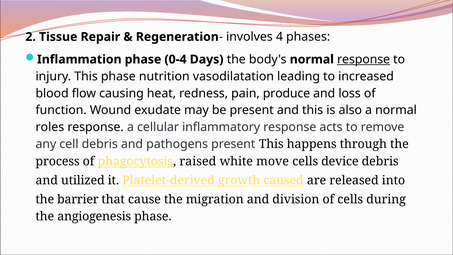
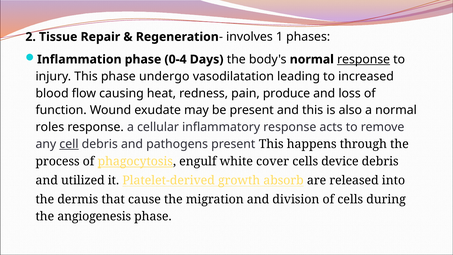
4: 4 -> 1 (279, 37)
nutrition: nutrition -> undergo (164, 76)
cell underline: none -> present (69, 144)
raised: raised -> engulf (198, 161)
move: move -> cover (273, 161)
caused: caused -> absorb (284, 180)
barrier: barrier -> dermis (78, 199)
